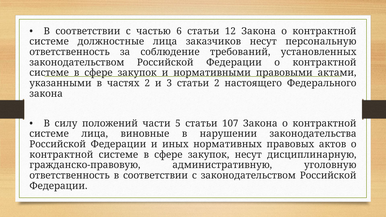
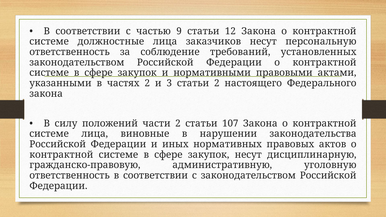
6: 6 -> 9 (179, 31)
части 5: 5 -> 2 (178, 123)
